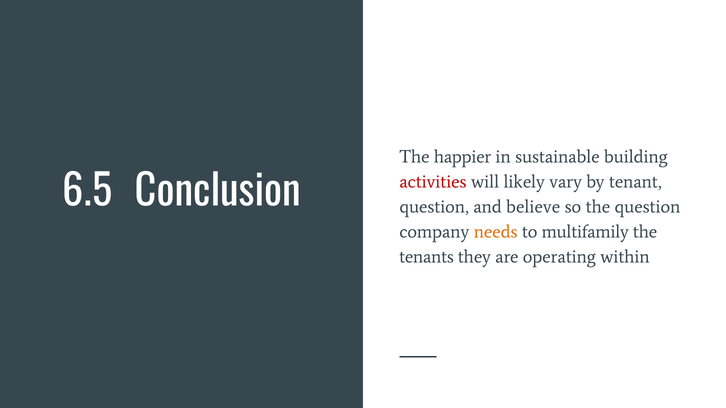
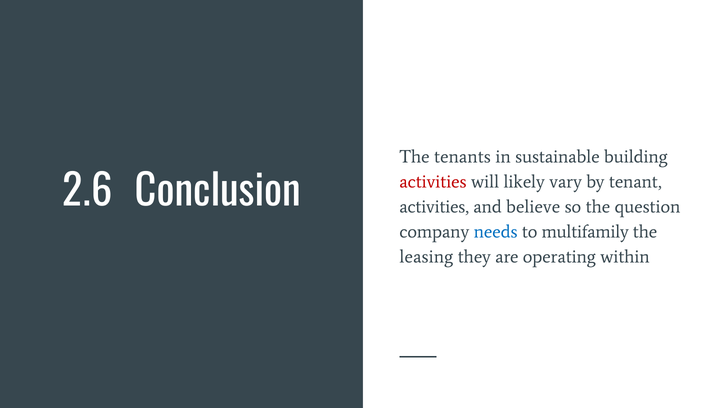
happier: happier -> tenants (462, 157)
6.5: 6.5 -> 2.6 (87, 192)
question: question -> activities (434, 207)
needs colour: orange -> blue (496, 232)
tenants: tenants -> leasing (426, 257)
